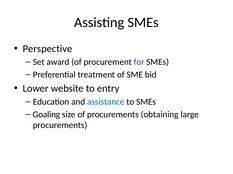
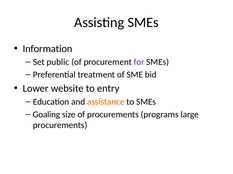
Perspective: Perspective -> Information (48, 49)
award: award -> public (58, 62)
assistance colour: blue -> orange (106, 102)
obtaining: obtaining -> programs (160, 115)
